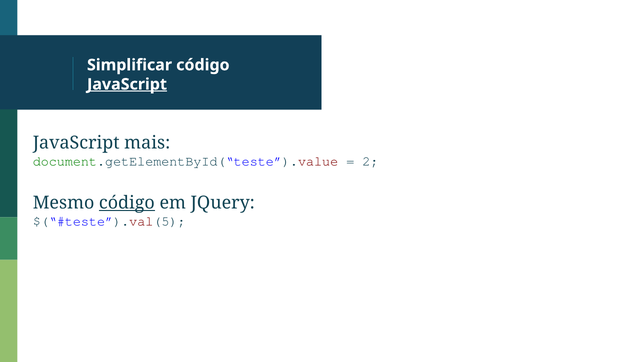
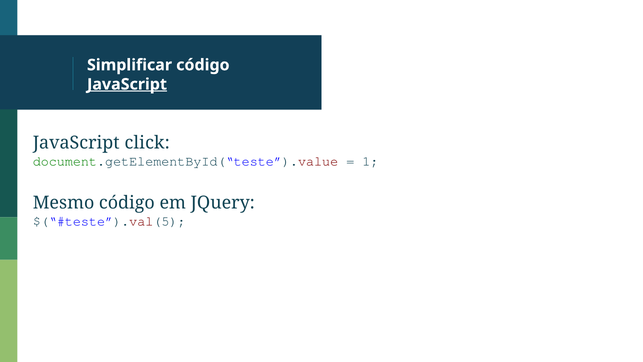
mais: mais -> click (147, 143)
2: 2 -> 1 (370, 161)
código underline: present -> none (127, 203)
